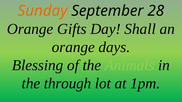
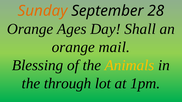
Gifts: Gifts -> Ages (72, 29)
days: days -> mail (114, 47)
Animals colour: light green -> yellow (129, 65)
